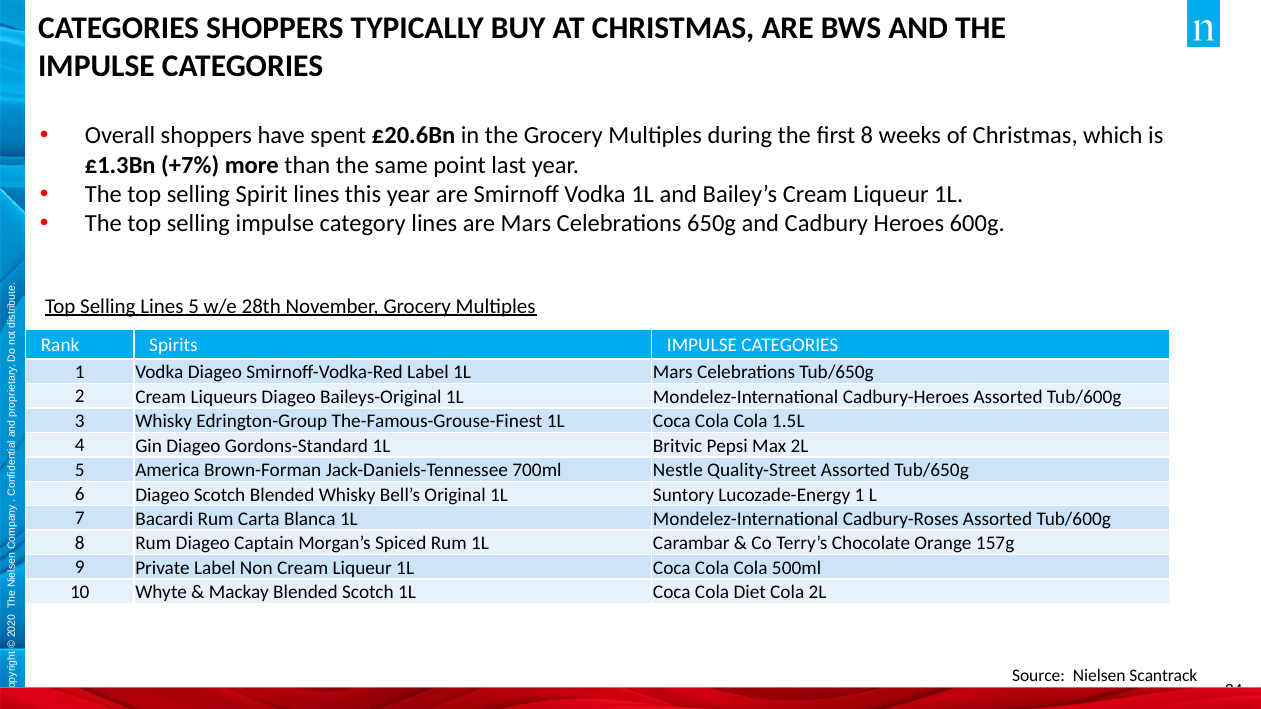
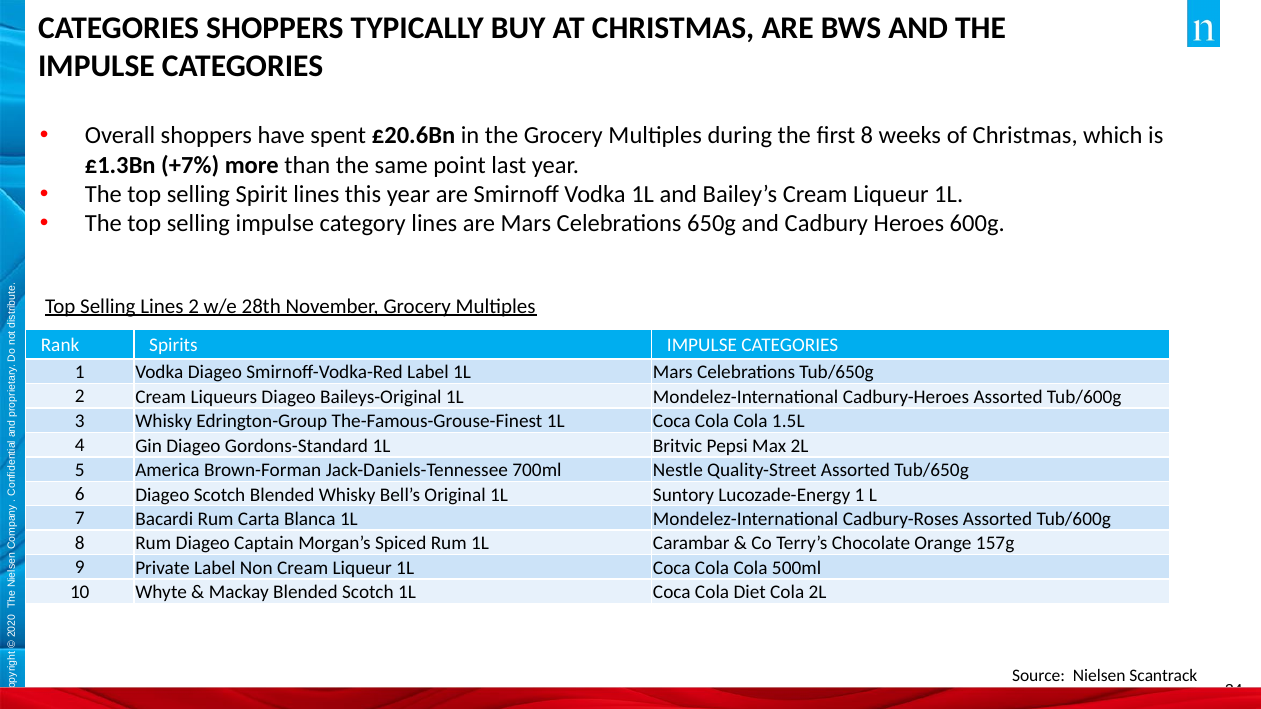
Lines 5: 5 -> 2 (194, 306)
